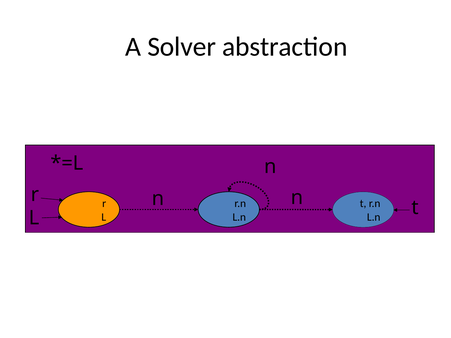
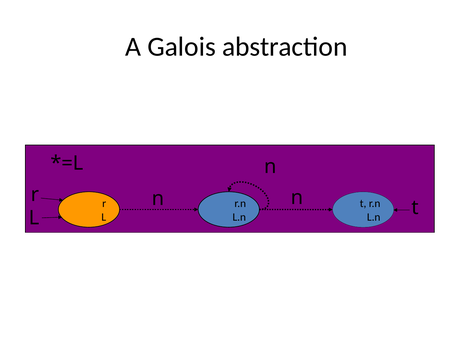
Solver: Solver -> Galois (182, 47)
